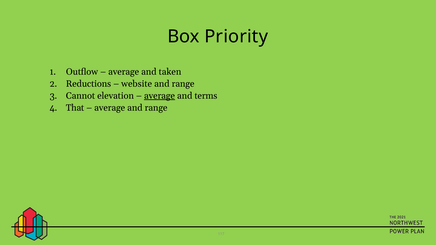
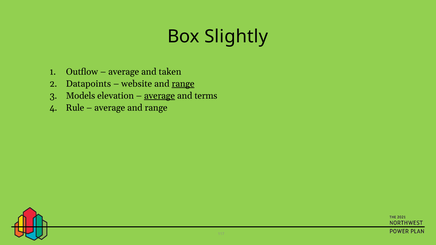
Priority: Priority -> Slightly (236, 37)
Reductions: Reductions -> Datapoints (88, 84)
range underline: none -> present (183, 84)
Cannot: Cannot -> Models (81, 96)
That: That -> Rule (75, 108)
